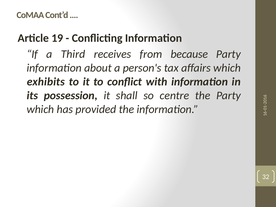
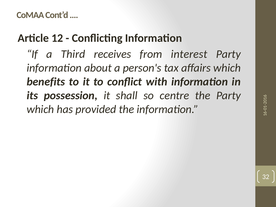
19: 19 -> 12 (57, 38)
because: because -> interest (189, 54)
exhibits: exhibits -> benefits (46, 82)
